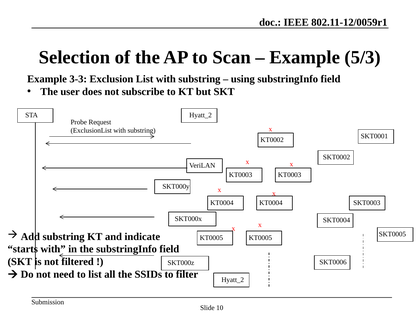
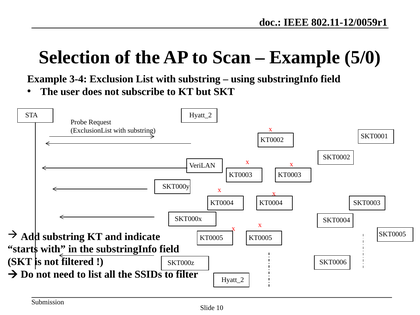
5/3: 5/3 -> 5/0 (363, 57)
3-3: 3-3 -> 3-4 (78, 79)
